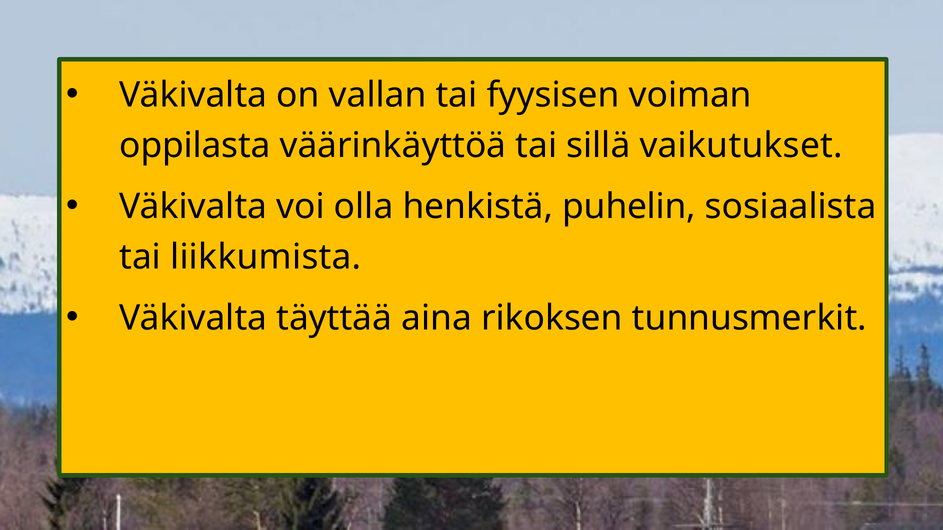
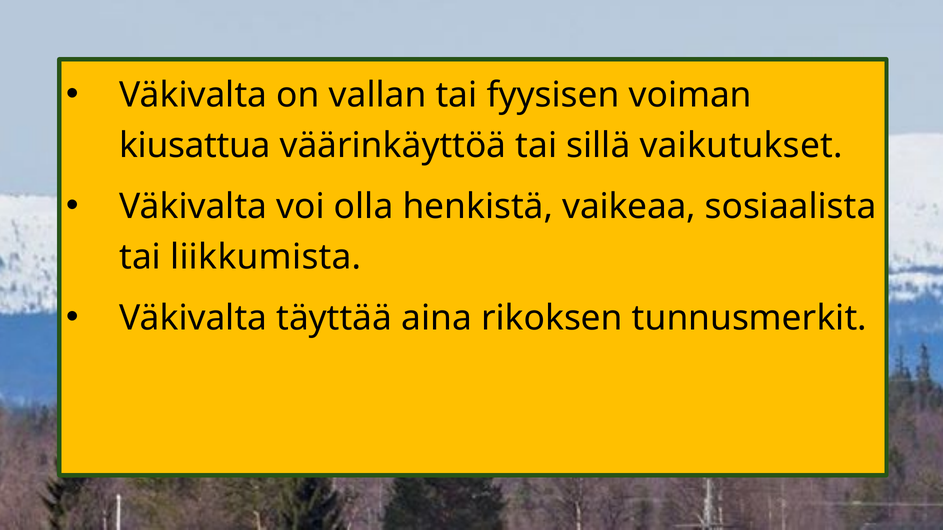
oppilasta: oppilasta -> kiusattua (195, 146)
puhelin: puhelin -> vaikeaa (629, 207)
